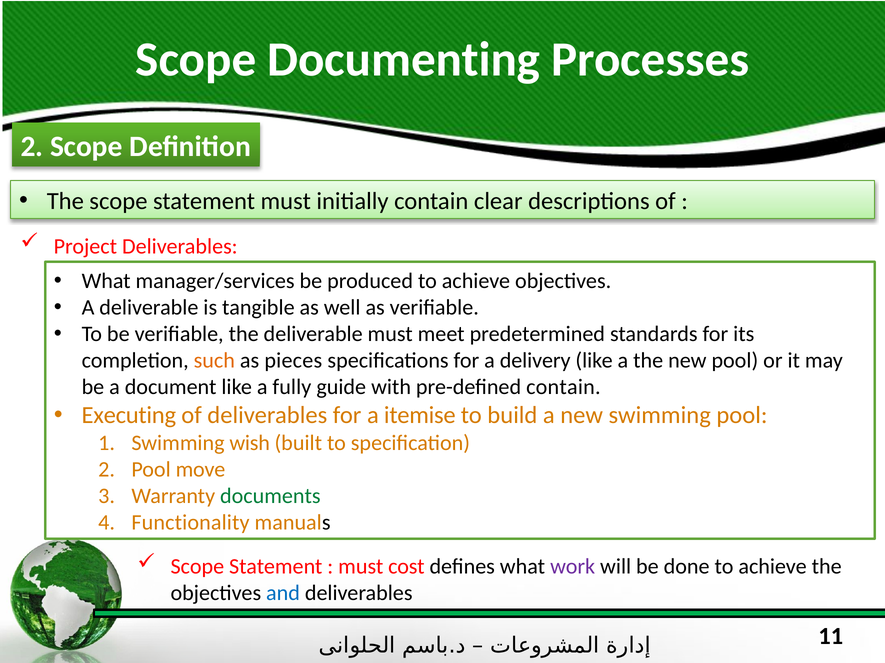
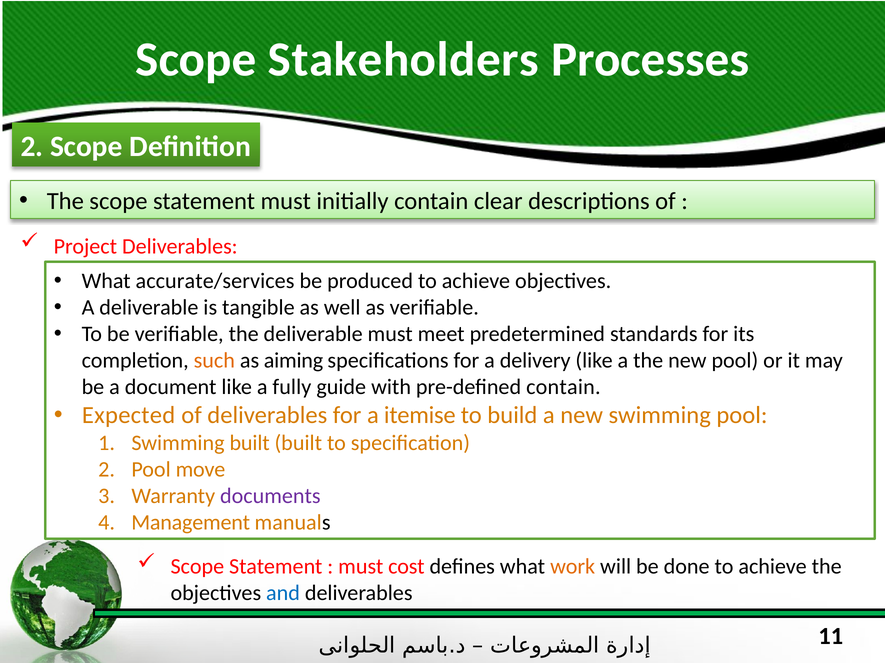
Documenting: Documenting -> Stakeholders (403, 60)
manager/services: manager/services -> accurate/services (215, 281)
pieces: pieces -> aiming (294, 361)
Executing: Executing -> Expected (129, 416)
Swimming wish: wish -> built (250, 444)
documents colour: green -> purple (270, 497)
Functionality: Functionality -> Management (191, 523)
work colour: purple -> orange (573, 567)
